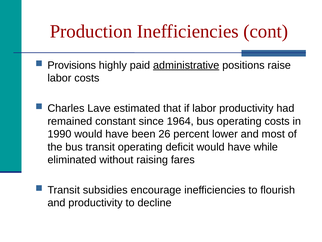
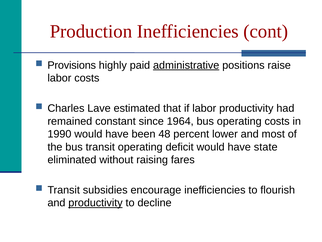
26: 26 -> 48 (164, 134)
while: while -> state (266, 147)
productivity underline: none -> present (95, 203)
